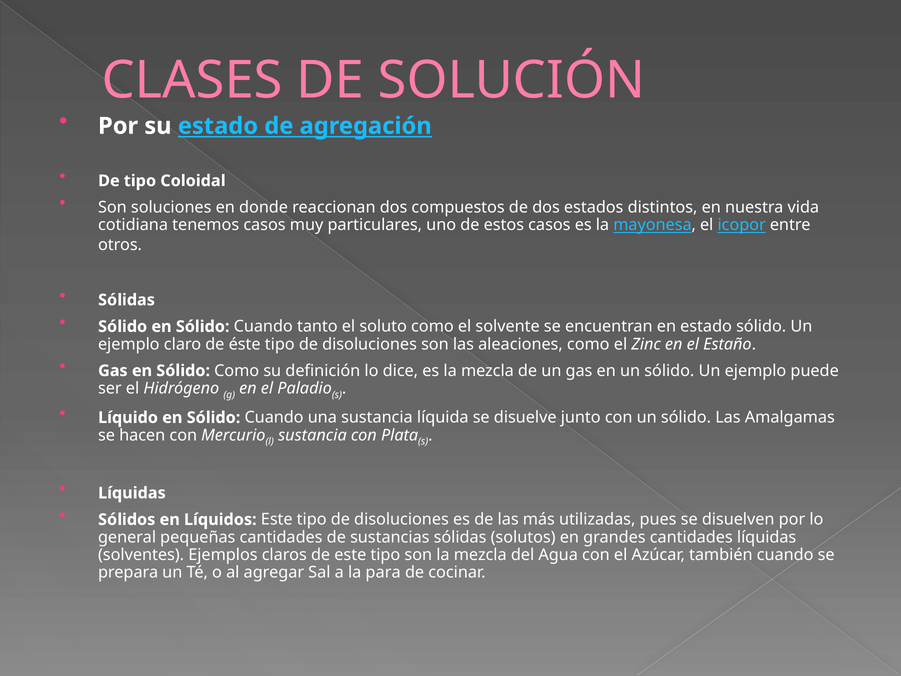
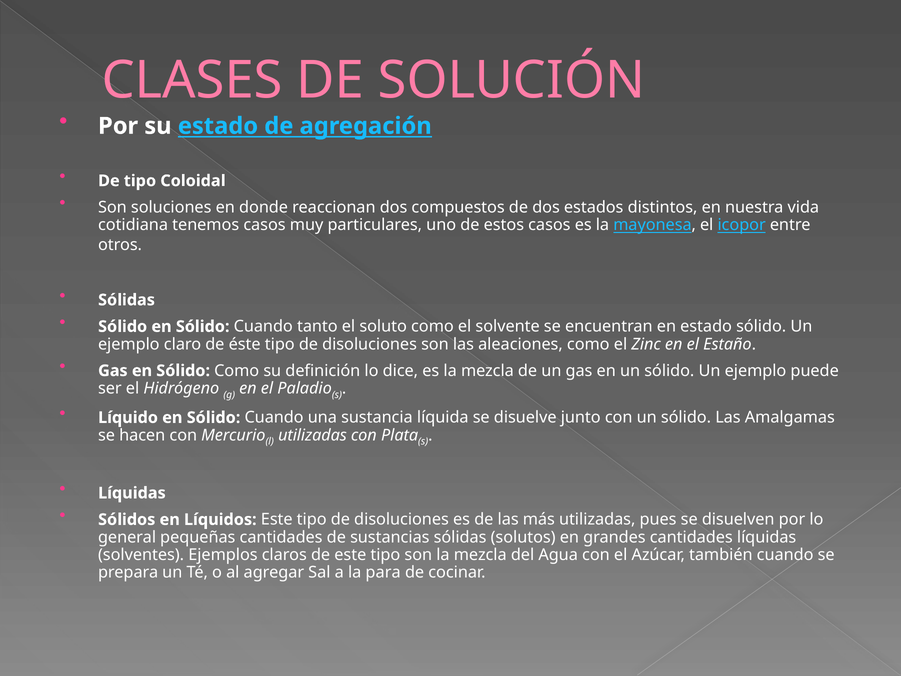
sustancia: sustancia -> utilizadas (313, 435)
